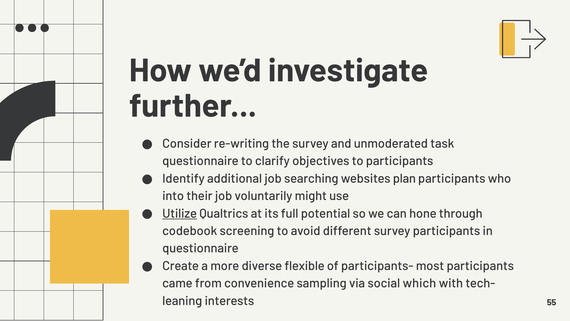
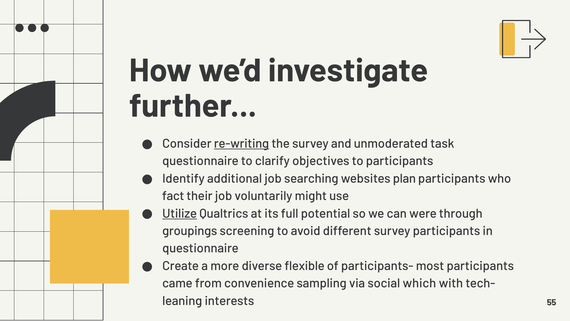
re-writing underline: none -> present (242, 143)
into: into -> fact (173, 196)
hone: hone -> were (423, 213)
codebook: codebook -> groupings (190, 231)
